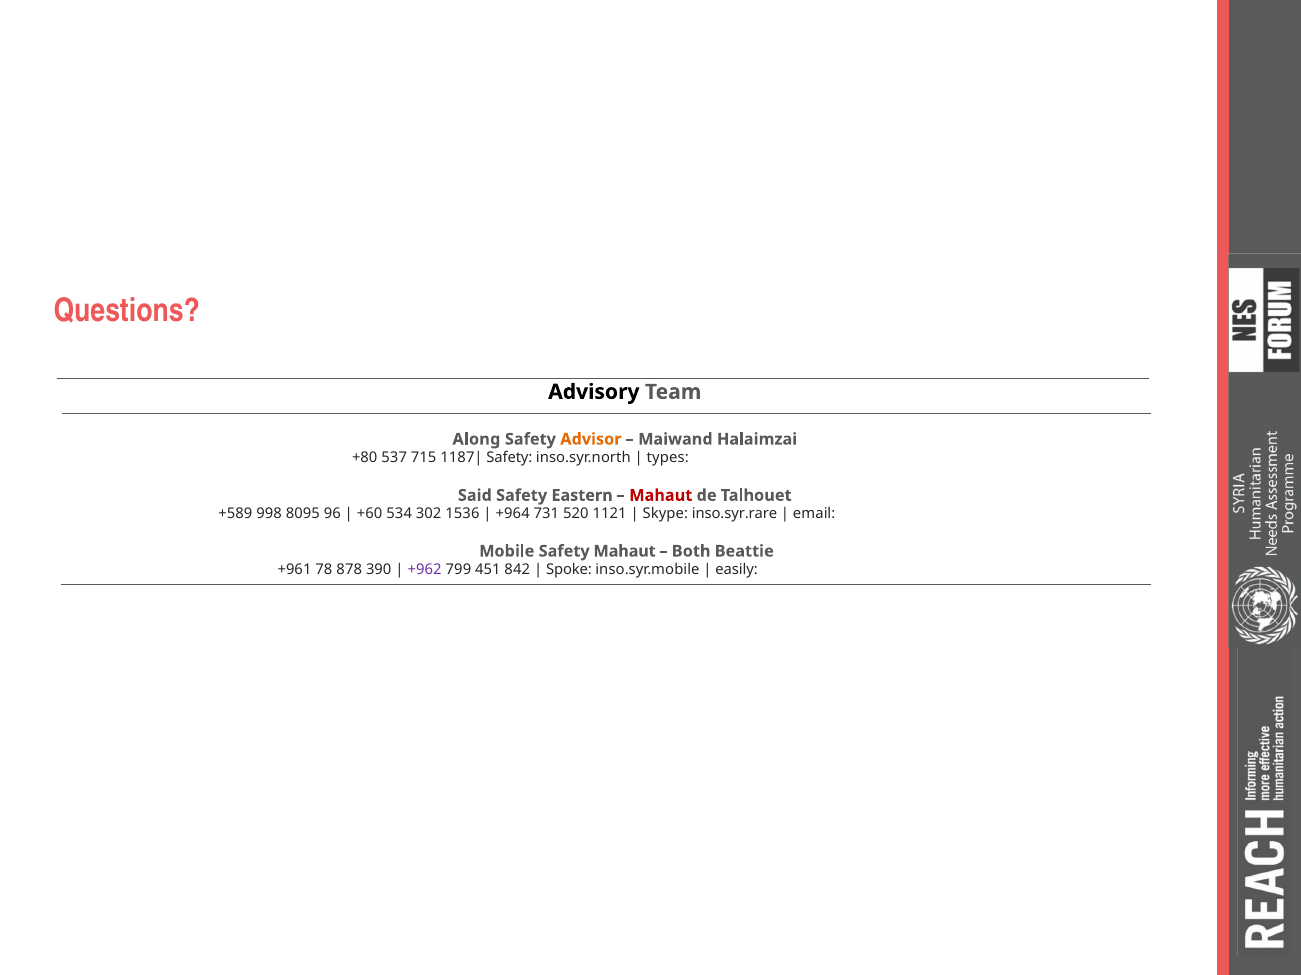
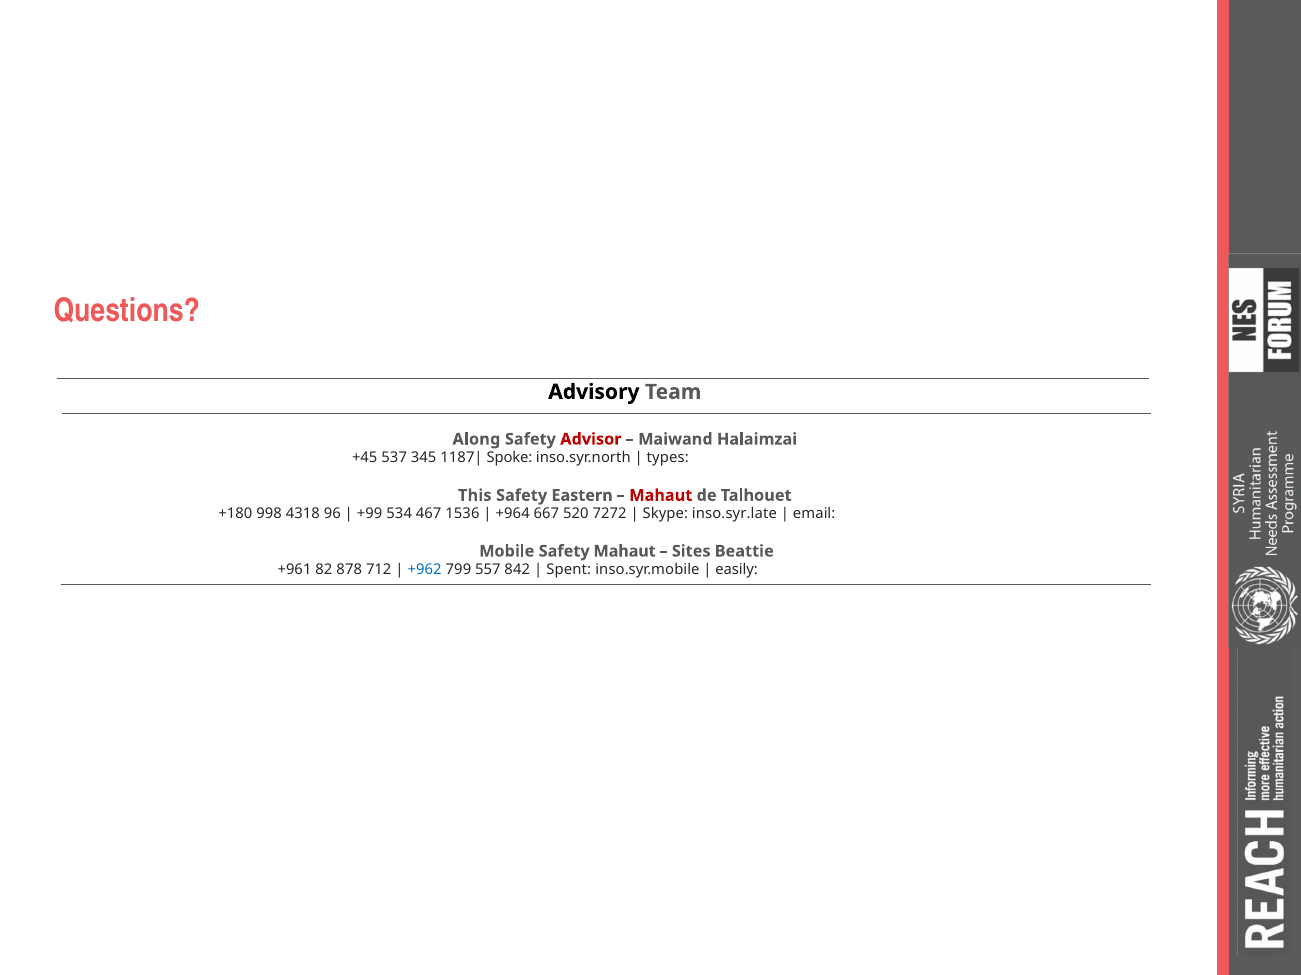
Advisor colour: orange -> red (591, 440)
+80: +80 -> +45 (365, 458)
715: 715 -> 345 (424, 458)
Safety: Safety -> Spoke (509, 458)
Said: Said -> This (475, 496)
+589: +589 -> +180 (235, 514)
8095: 8095 -> 4318 (303, 514)
+60: +60 -> +99 (370, 514)
302: 302 -> 467 (429, 514)
731: 731 -> 667 (546, 514)
1121: 1121 -> 7272 (610, 514)
inso.syr.rare: inso.syr.rare -> inso.syr.late (734, 514)
Both: Both -> Sites (691, 552)
78: 78 -> 82 (324, 570)
390: 390 -> 712 (379, 570)
+962 colour: purple -> blue (425, 570)
451: 451 -> 557 (488, 570)
Spoke: Spoke -> Spent (569, 570)
